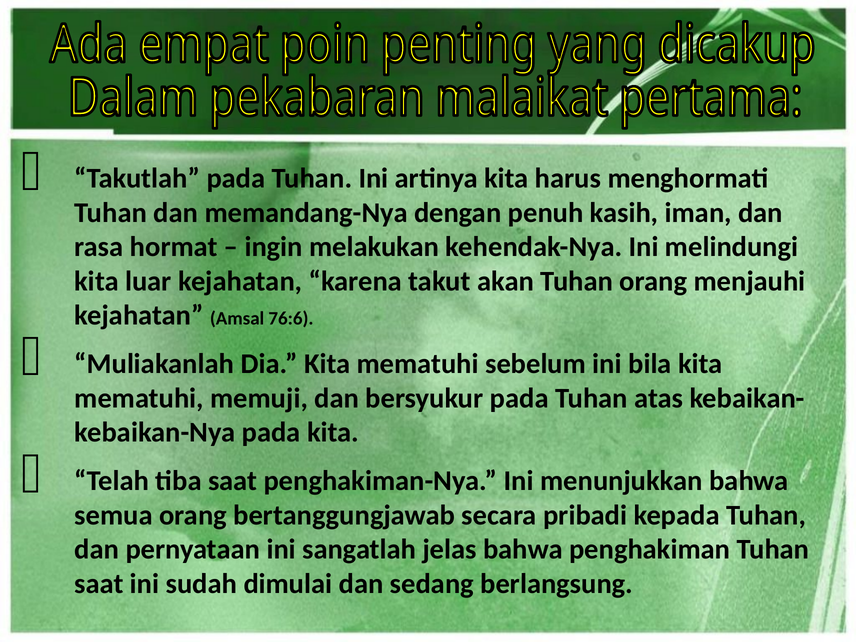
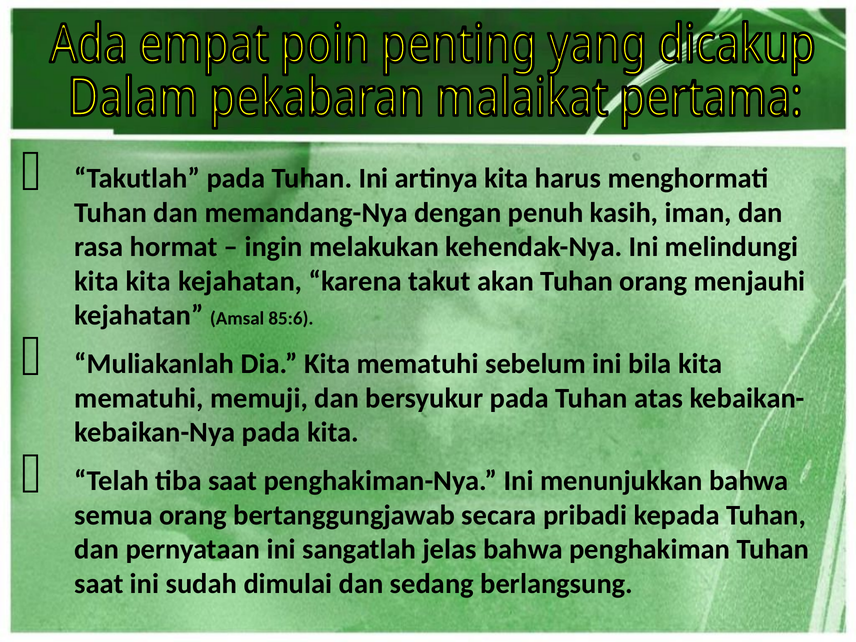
kita luar: luar -> kita (148, 281)
76:6: 76:6 -> 85:6 (291, 319)
